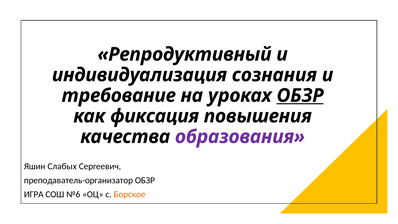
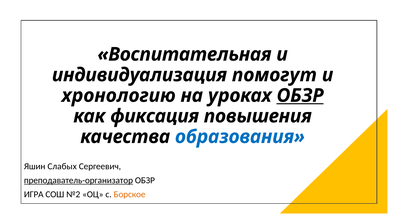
Репродуктивный: Репродуктивный -> Воспитательная (185, 54)
сознания: сознания -> помогут (274, 75)
требование: требование -> хронологию (119, 95)
образования colour: purple -> blue (240, 137)
преподаватель-организатор underline: none -> present (78, 180)
№6: №6 -> №2 (73, 194)
